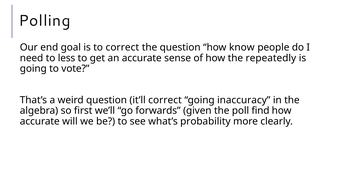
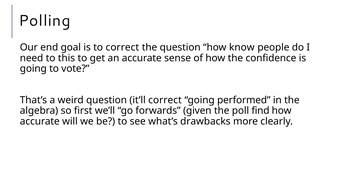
less: less -> this (66, 58)
repeatedly: repeatedly -> confidence (271, 58)
inaccuracy: inaccuracy -> performed (244, 100)
probability: probability -> drawbacks (205, 122)
